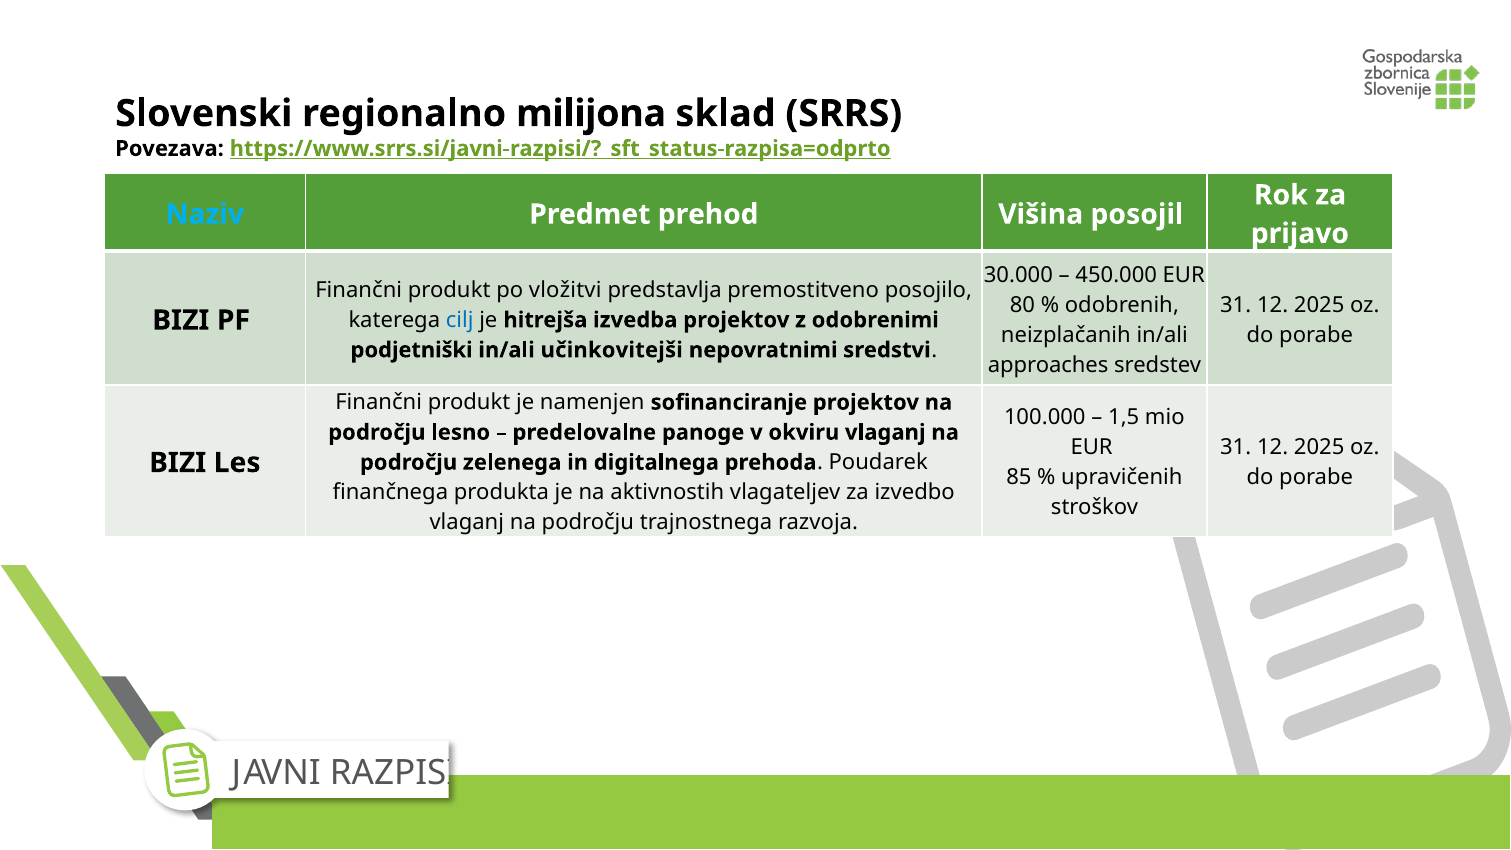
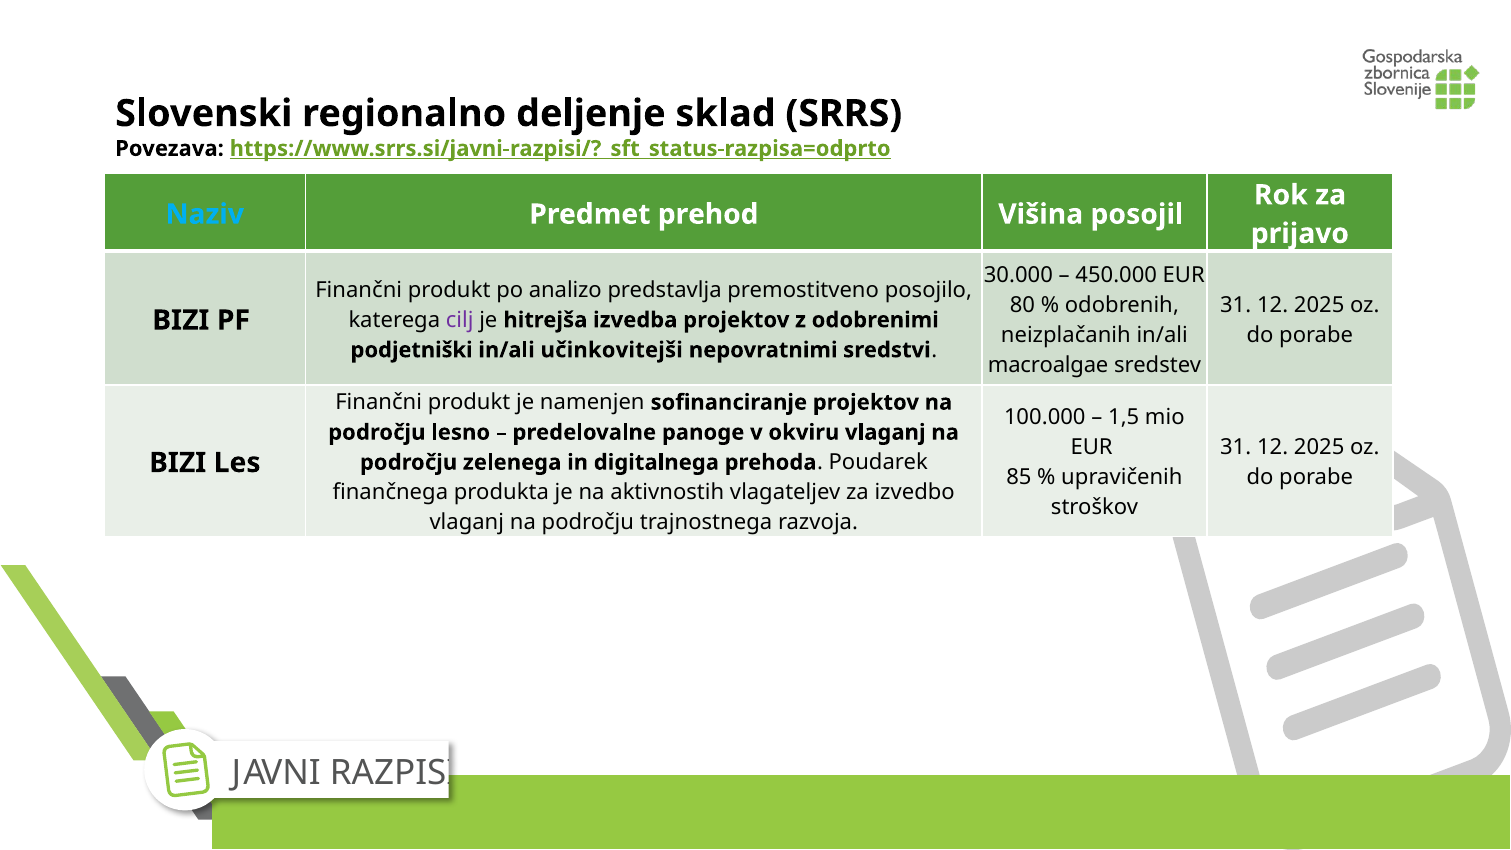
milijona: milijona -> deljenje (591, 114)
vložitvi: vložitvi -> analizo (565, 290)
cilj colour: blue -> purple (460, 320)
approaches: approaches -> macroalgae (1048, 365)
